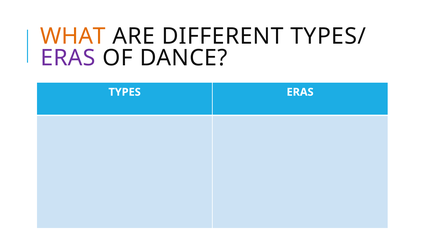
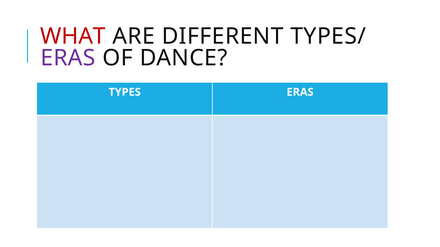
WHAT colour: orange -> red (73, 36)
